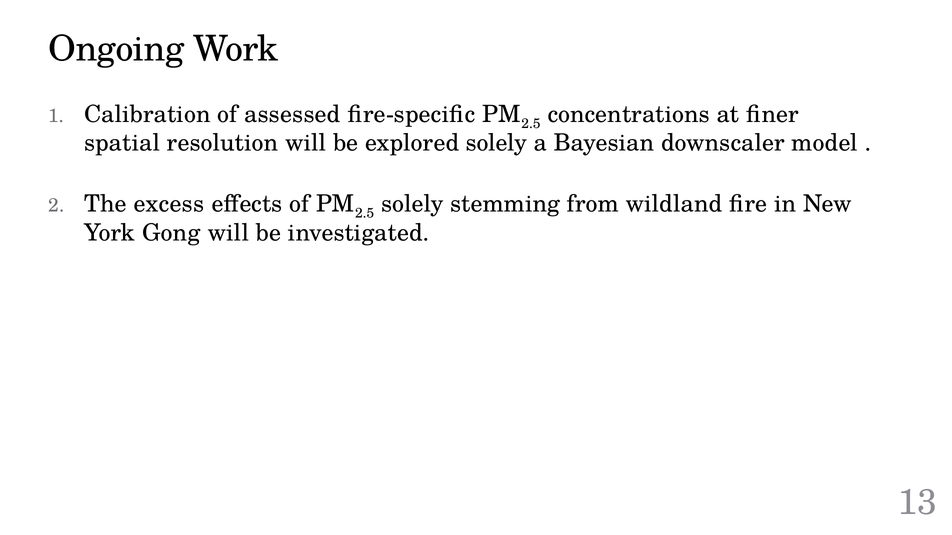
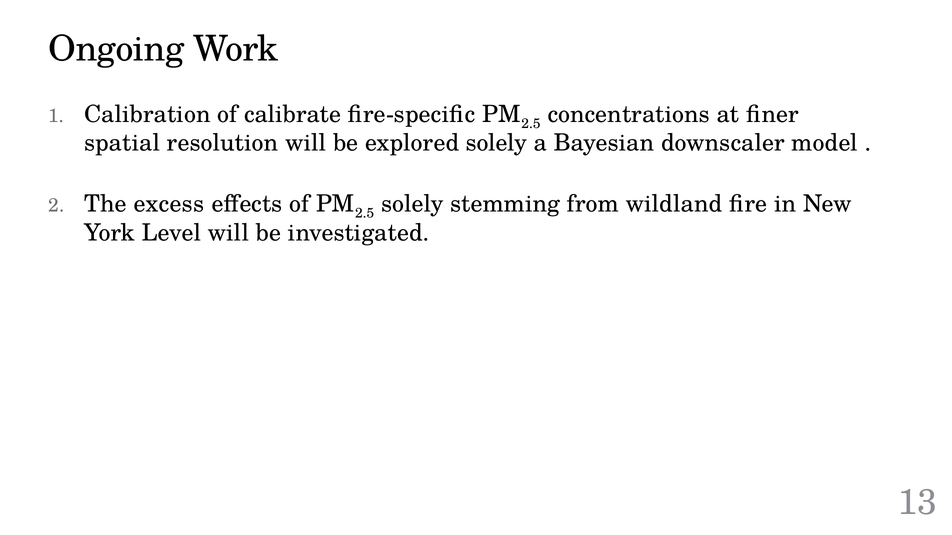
assessed: assessed -> calibrate (293, 114)
Gong: Gong -> Level (172, 233)
